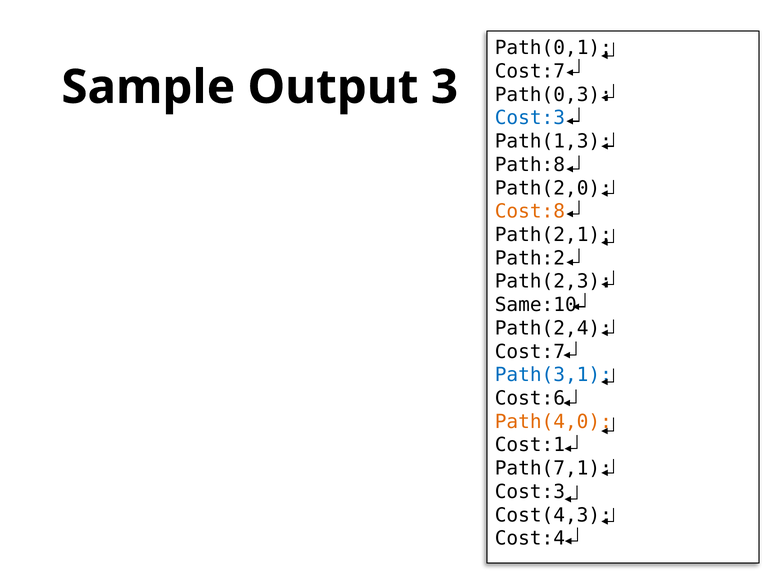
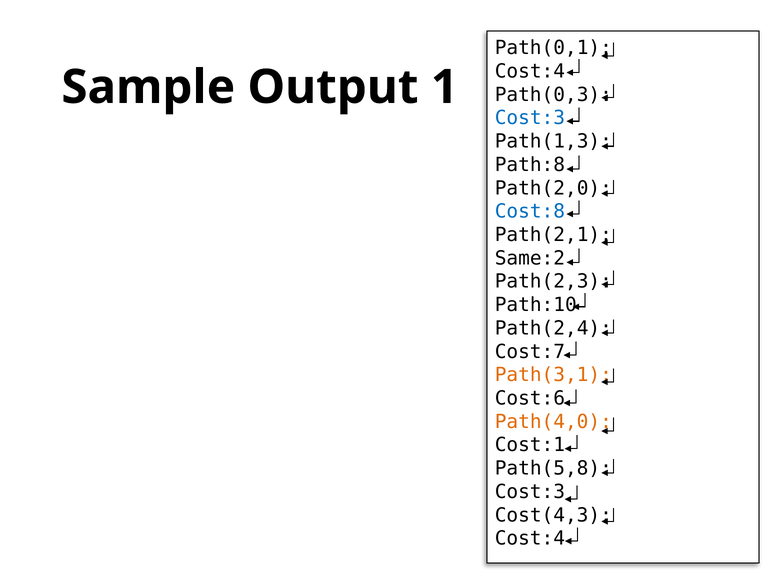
Cost:7: Cost:7 -> Cost:4 (530, 71)
3: 3 -> 1 (445, 87)
Cost:8 colour: orange -> blue (530, 212)
Path:2: Path:2 -> Same:2 (530, 258)
Same:10: Same:10 -> Path:10 (536, 305)
Path(3,1 colour: blue -> orange (553, 375)
Path(7,1: Path(7,1 -> Path(5,8 (553, 469)
